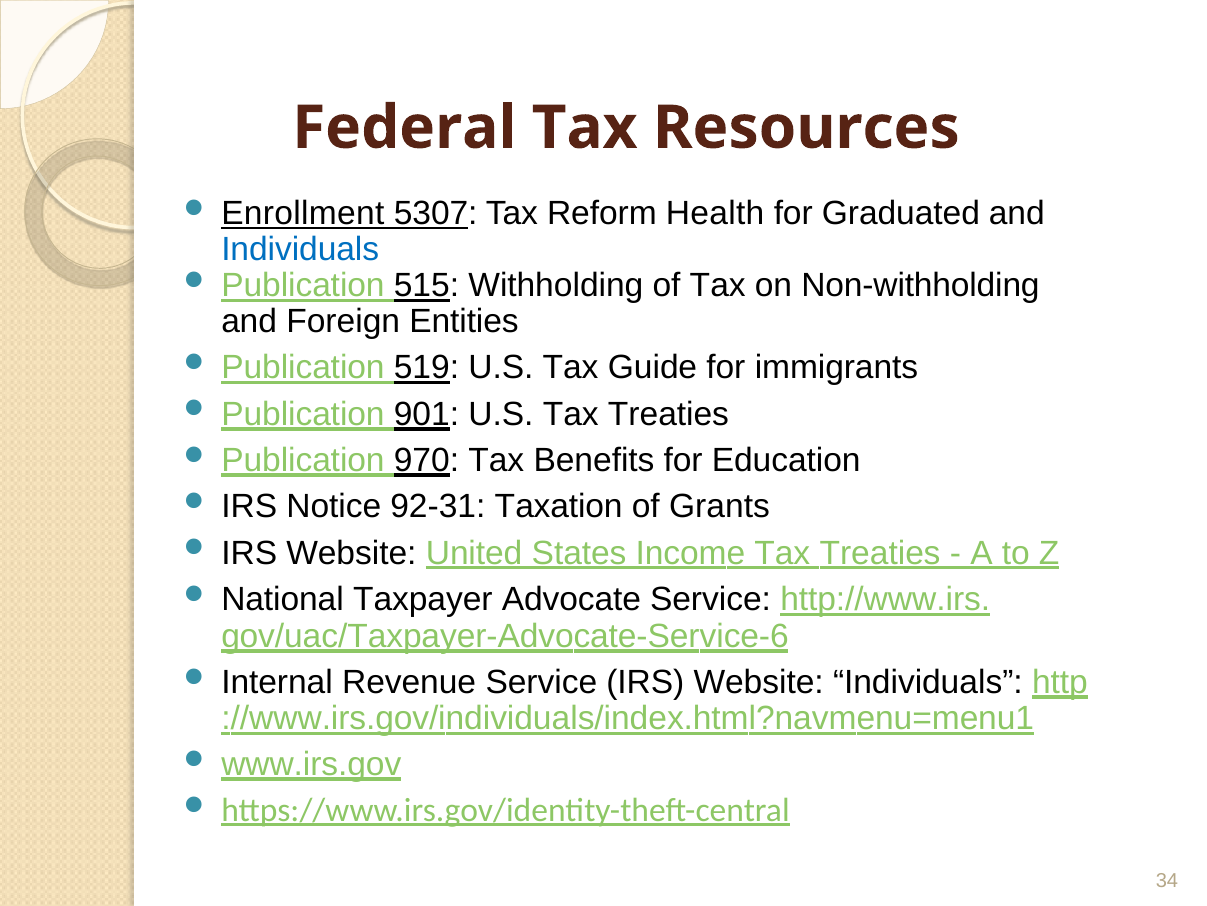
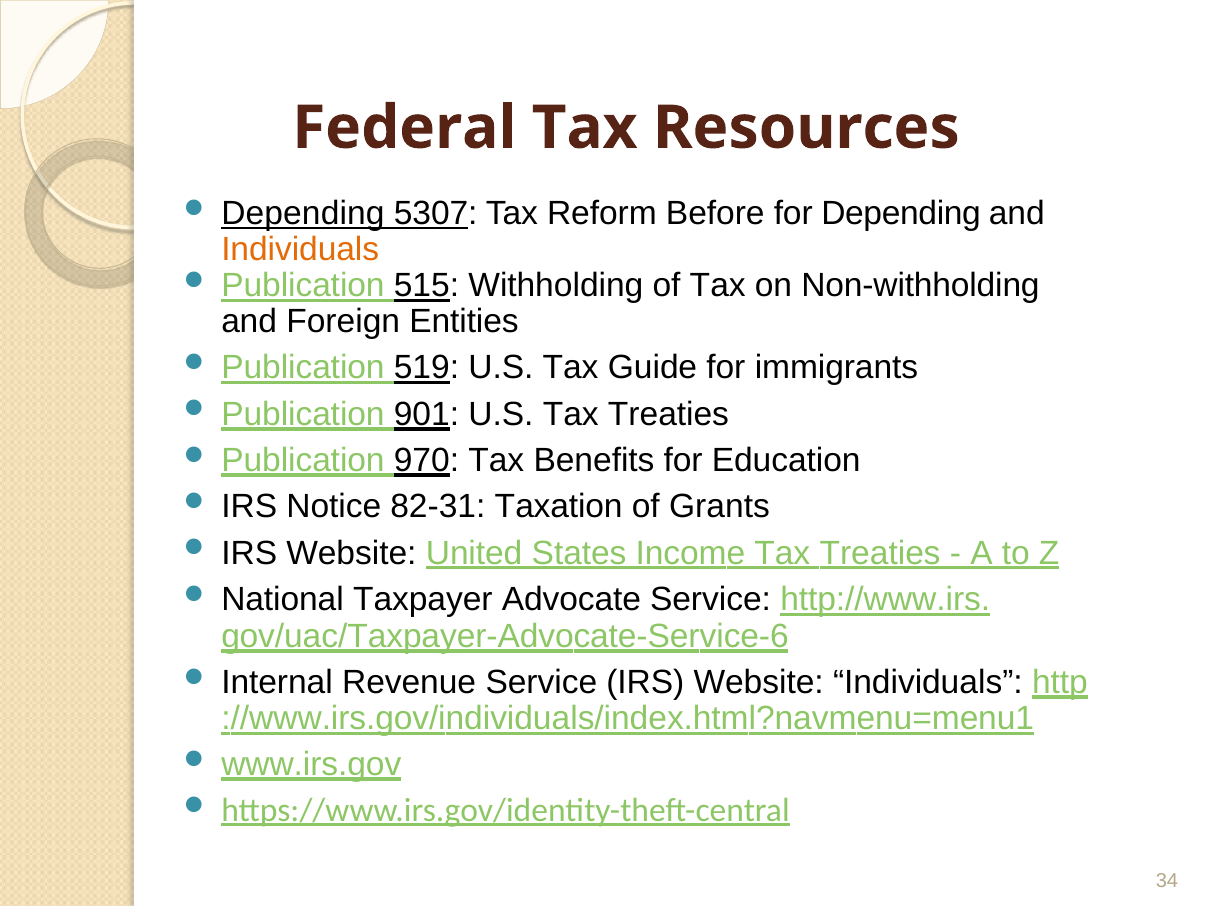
Enrollment: Enrollment -> Depending (303, 213)
Health: Health -> Before (715, 213)
for Graduated: Graduated -> Depending (901, 213)
Individuals colour: blue -> orange (300, 249)
92-31: 92-31 -> 82-31 (438, 506)
